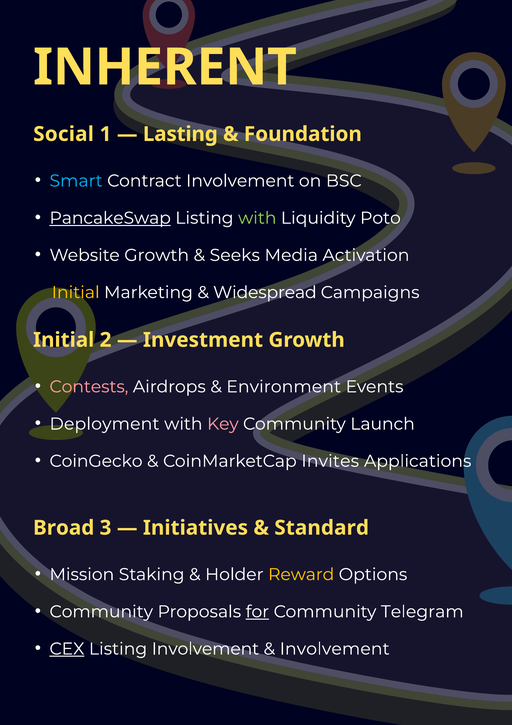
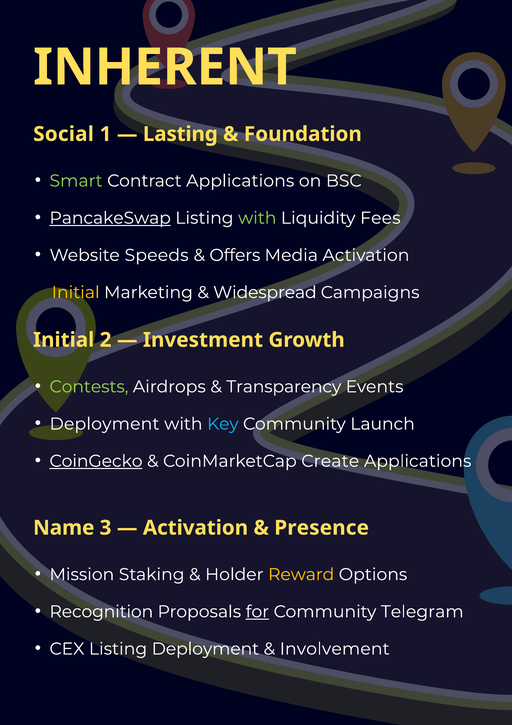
Smart colour: light blue -> light green (76, 181)
Contract Involvement: Involvement -> Applications (240, 181)
Poto: Poto -> Fees (380, 218)
Website Growth: Growth -> Speeds (157, 255)
Seeks: Seeks -> Offers (235, 255)
Contests colour: pink -> light green (89, 386)
Environment: Environment -> Transparency (284, 386)
Key colour: pink -> light blue (223, 424)
CoinGecko underline: none -> present (96, 461)
Invites: Invites -> Create (330, 461)
Broad: Broad -> Name (64, 528)
Initiatives: Initiatives -> Activation (195, 528)
Standard: Standard -> Presence (322, 528)
Community: Community -> Recognition (101, 611)
CEX underline: present -> none (67, 648)
Listing Involvement: Involvement -> Deployment (205, 648)
